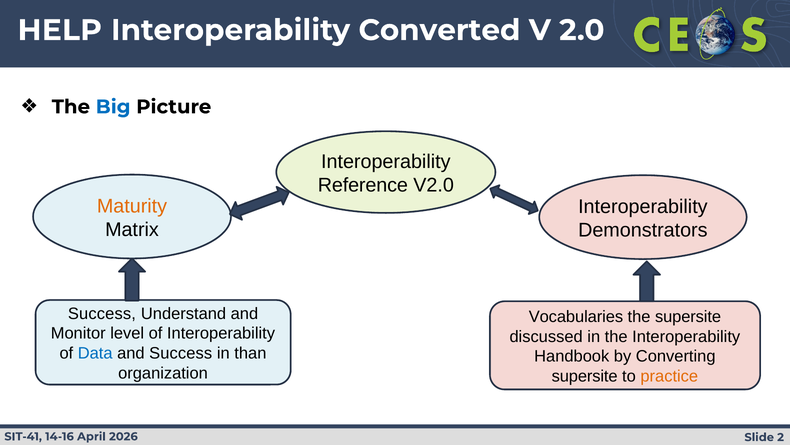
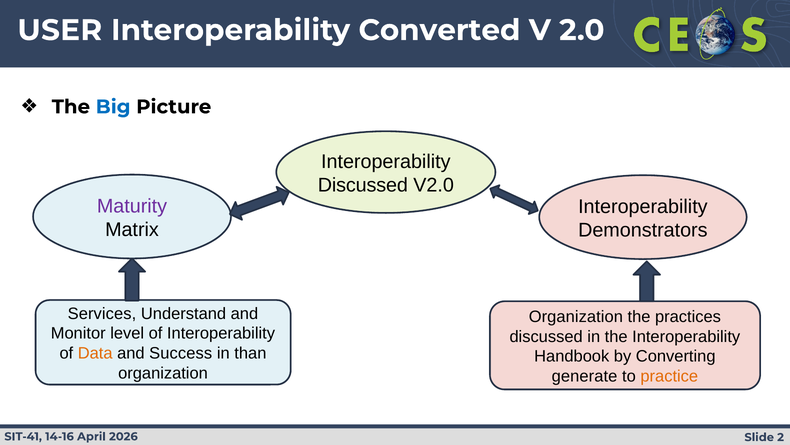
HELP: HELP -> USER (60, 30)
Reference: Reference -> Discussed (363, 185)
Maturity colour: orange -> purple (132, 206)
Success: Success -> Services (102, 313)
Vocabularies: Vocabularies -> Organization (576, 316)
the supersite: supersite -> practices (688, 316)
Data colour: blue -> orange (95, 353)
supersite: supersite -> generate (585, 376)
